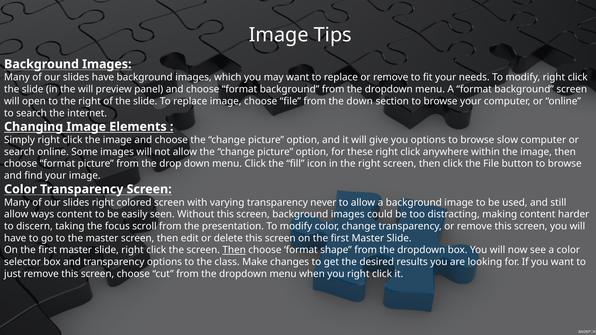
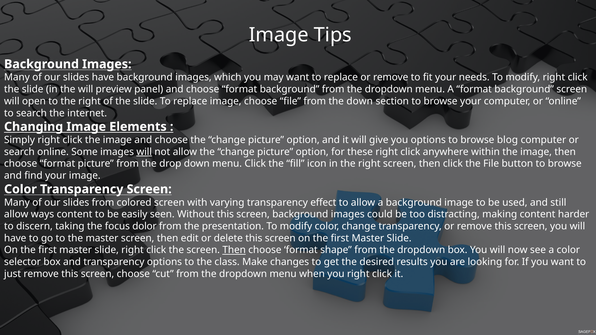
slow: slow -> blog (507, 140)
will underline: none -> present (144, 152)
slides right: right -> from (103, 203)
never: never -> effect (323, 203)
scroll: scroll -> dolor (144, 226)
